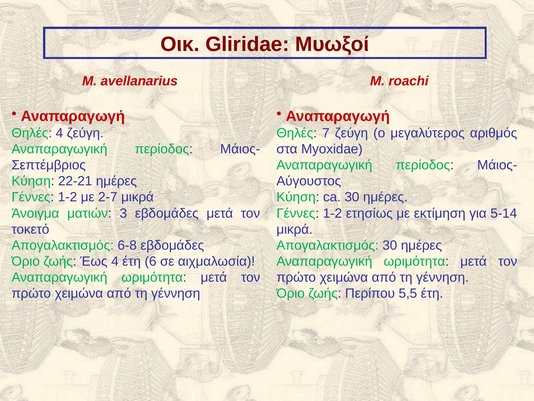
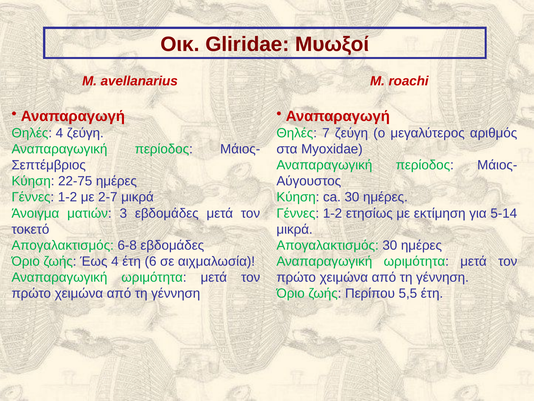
22-21: 22-21 -> 22-75 (75, 181)
